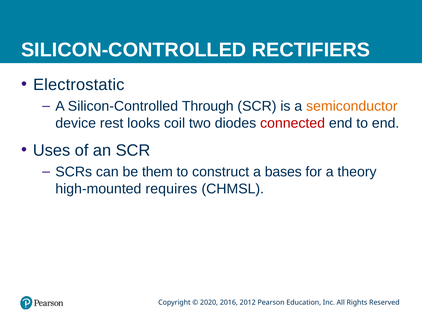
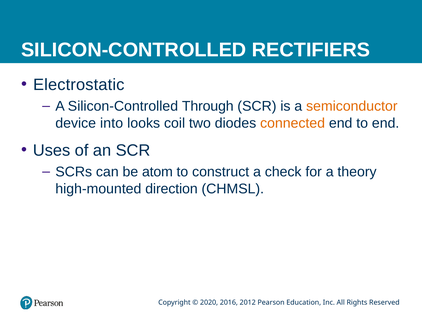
rest: rest -> into (112, 123)
connected colour: red -> orange (293, 123)
them: them -> atom (157, 172)
bases: bases -> check (283, 172)
requires: requires -> direction (171, 189)
